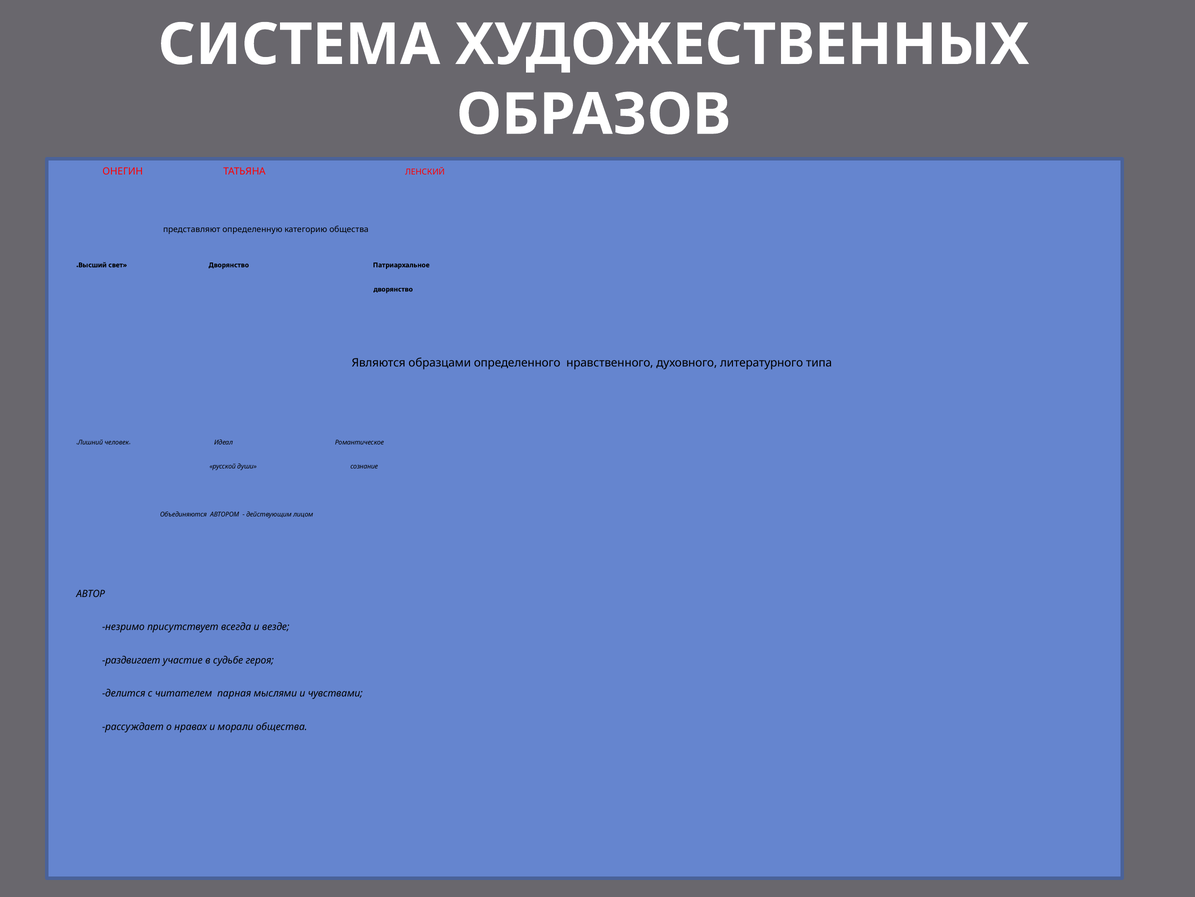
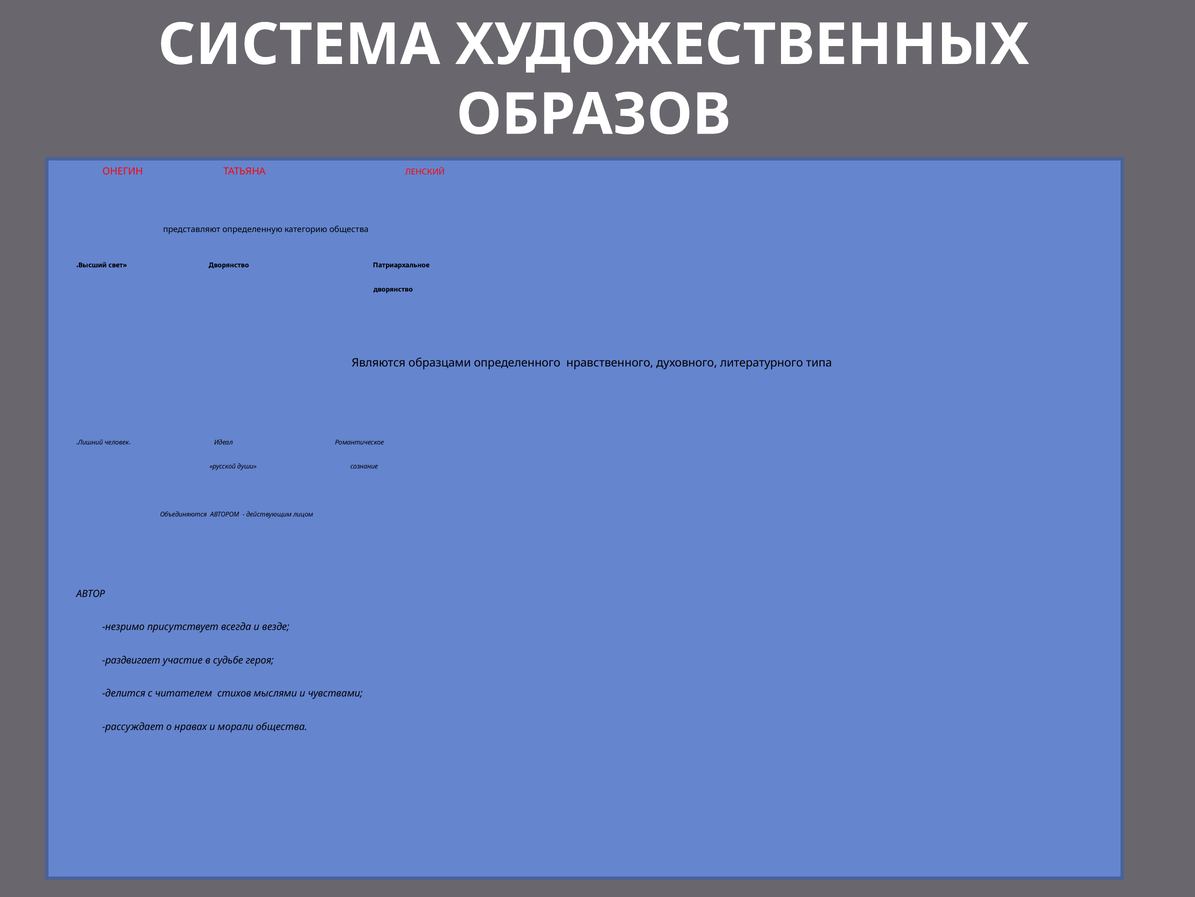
парная: парная -> стихов (234, 693)
